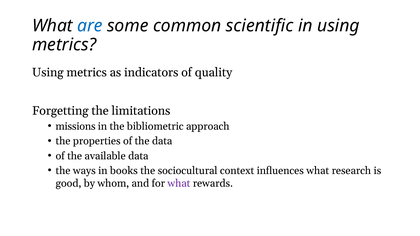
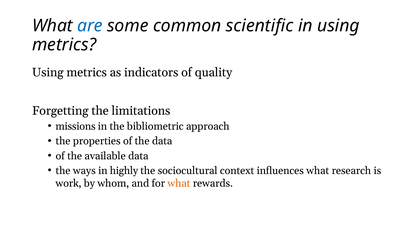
books: books -> highly (124, 171)
good: good -> work (69, 184)
what colour: purple -> orange (179, 184)
